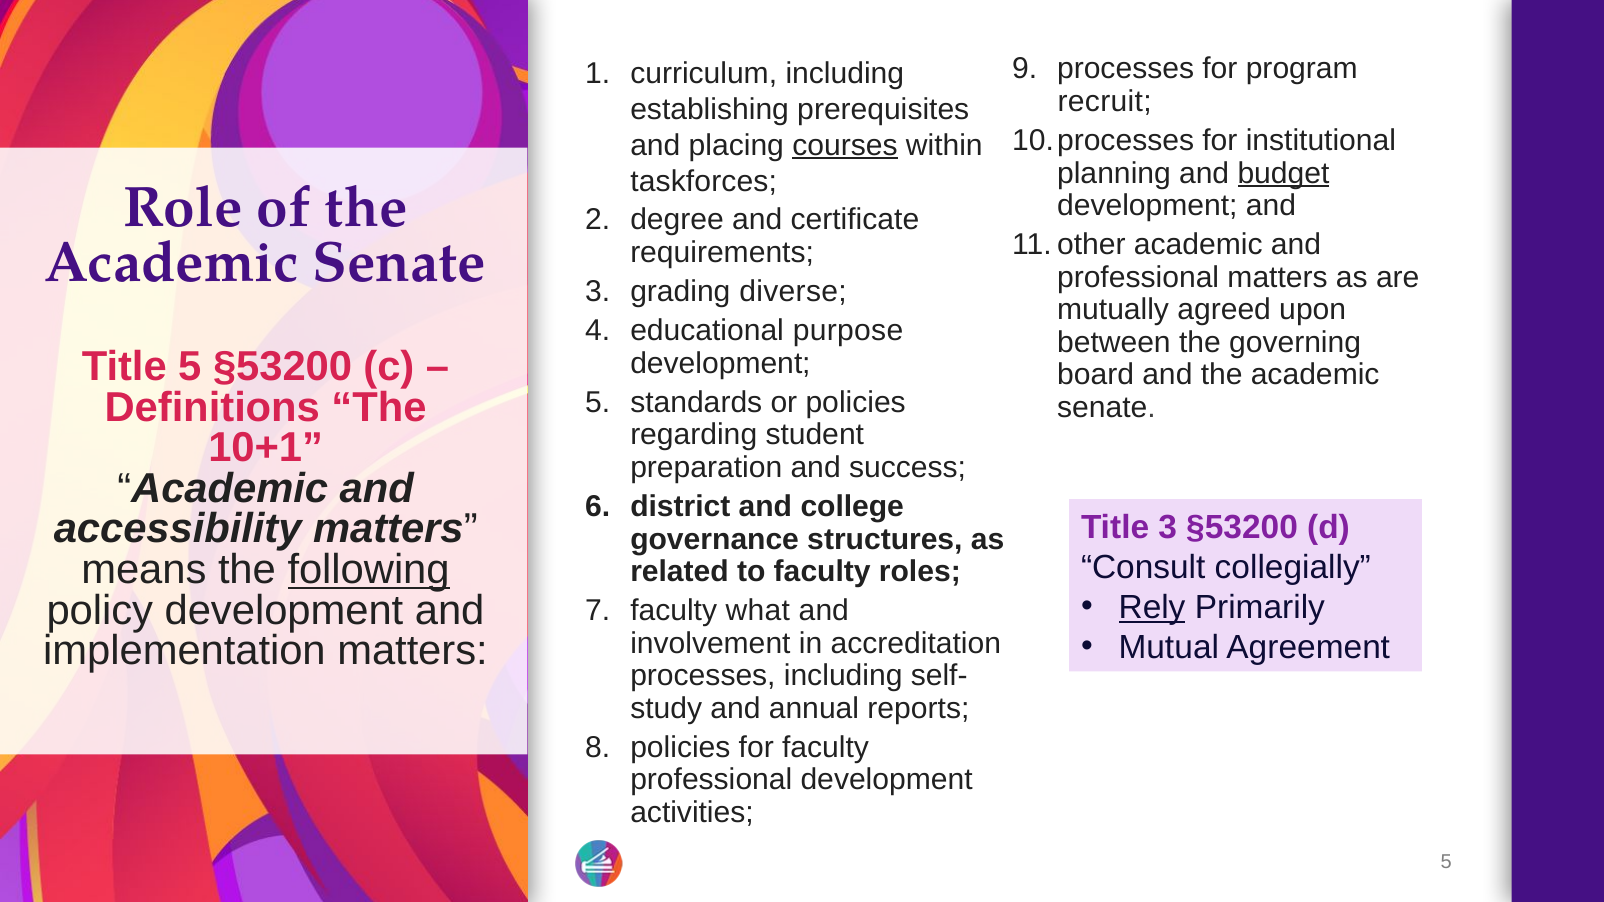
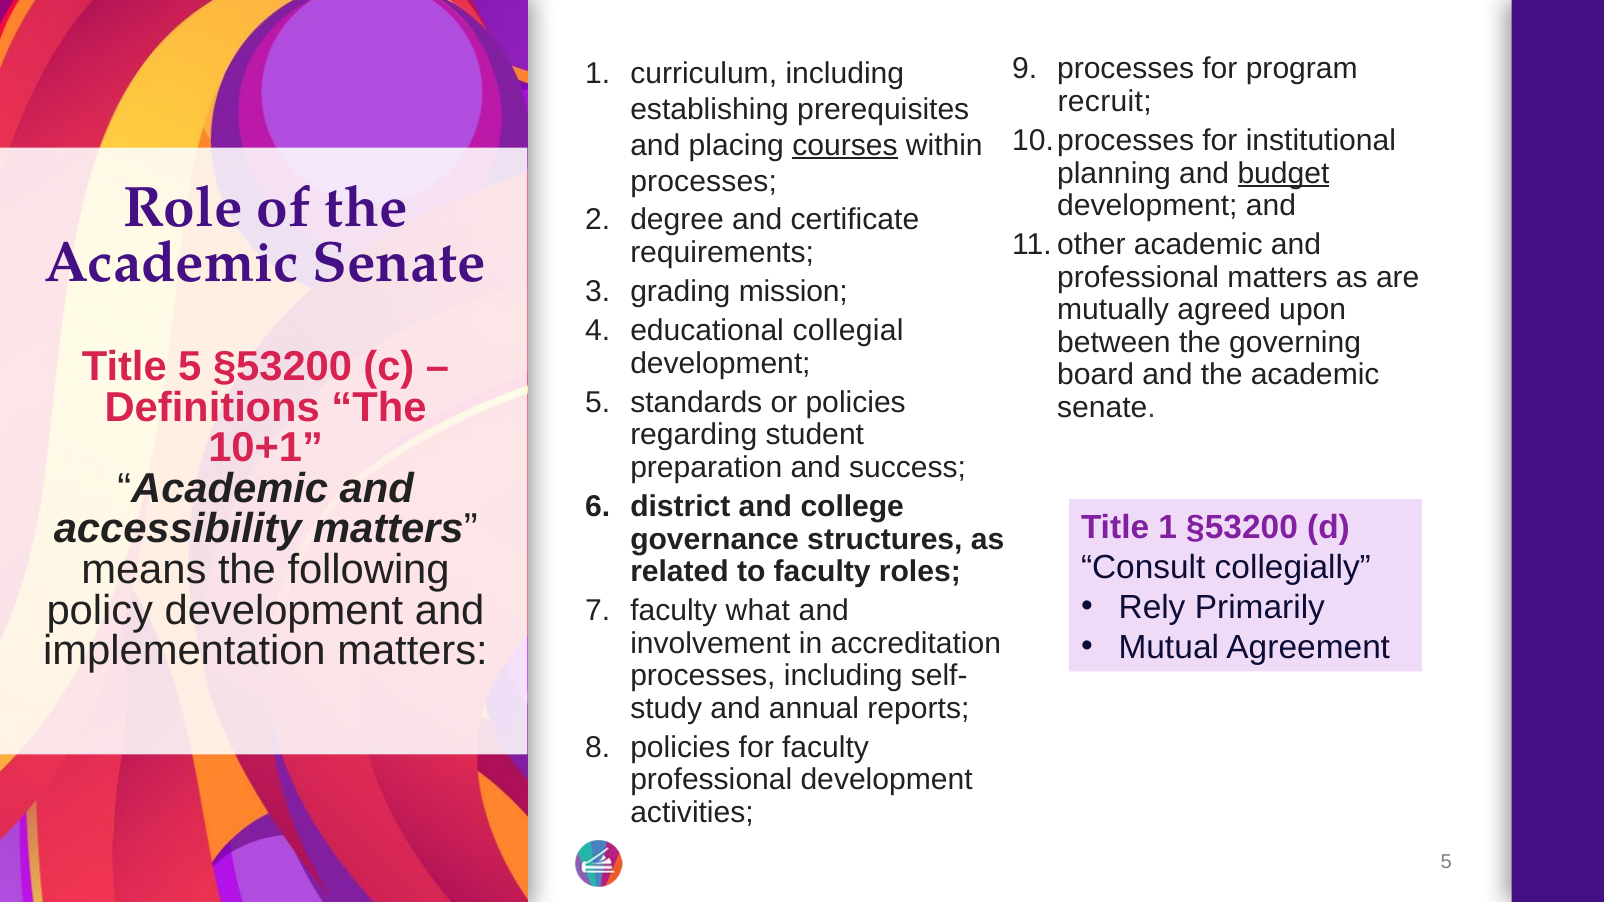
taskforces: taskforces -> processes (704, 181)
diverse: diverse -> mission (793, 292)
purpose: purpose -> collegial (848, 331)
Title 3: 3 -> 1 (1168, 528)
following underline: present -> none (369, 570)
Rely underline: present -> none (1152, 608)
